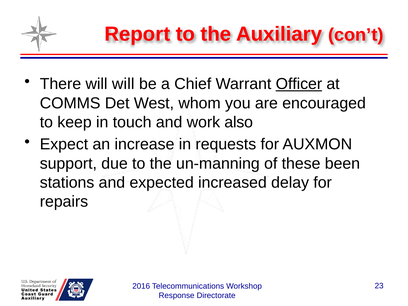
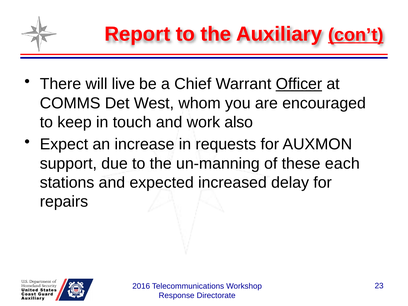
con’t underline: none -> present (356, 35)
will will: will -> live (123, 84)
been: been -> each (342, 163)
